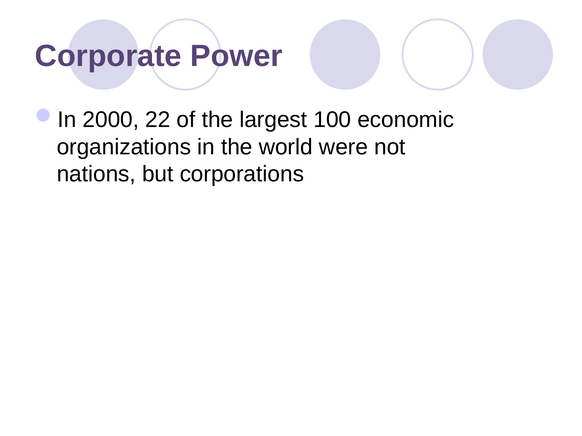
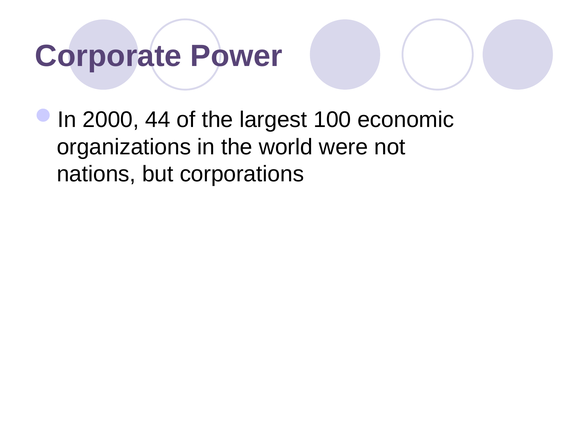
22: 22 -> 44 (158, 120)
